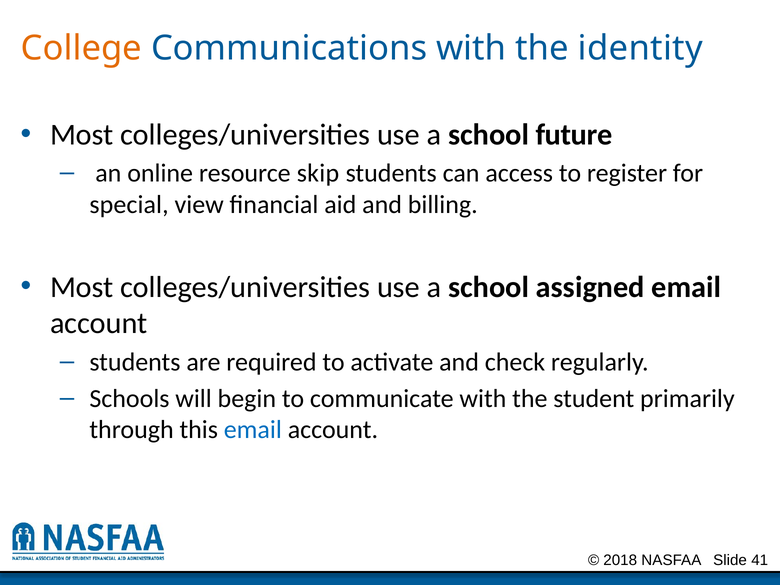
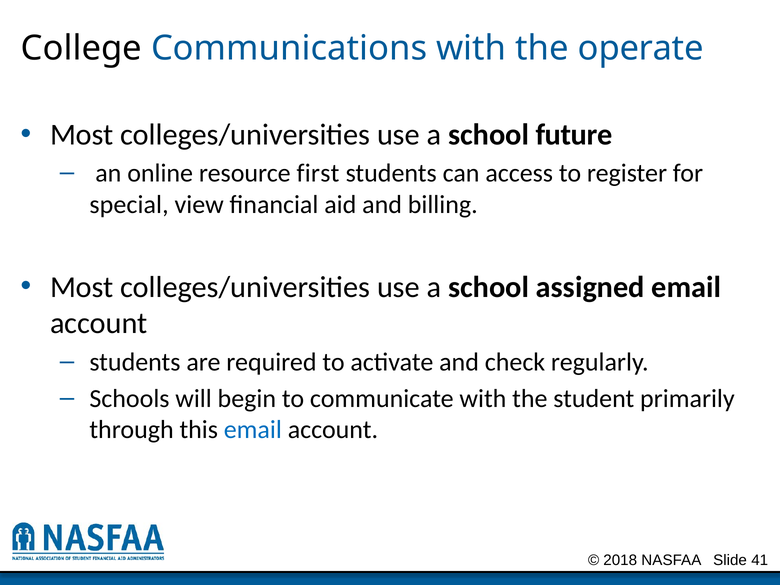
College colour: orange -> black (81, 49)
identity: identity -> operate (641, 49)
skip: skip -> first (318, 173)
